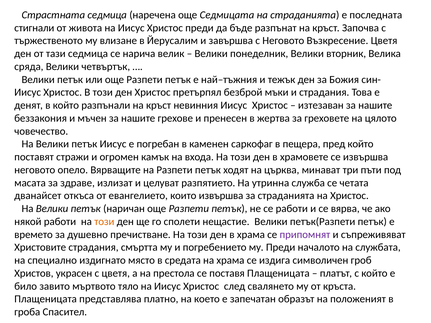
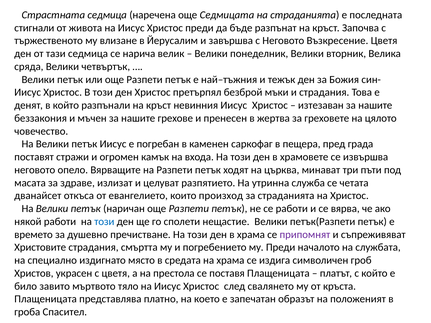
пред който: който -> града (360, 144)
които извършва: извършва -> произход (221, 196)
този colour: orange -> blue (104, 222)
